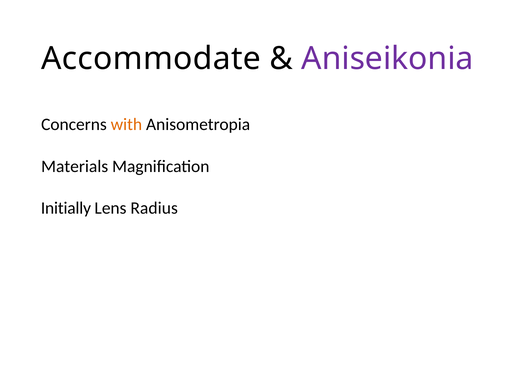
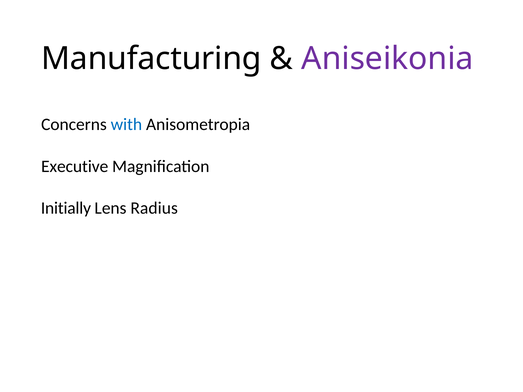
Accommodate: Accommodate -> Manufacturing (151, 59)
with colour: orange -> blue (126, 125)
Materials: Materials -> Executive (75, 166)
